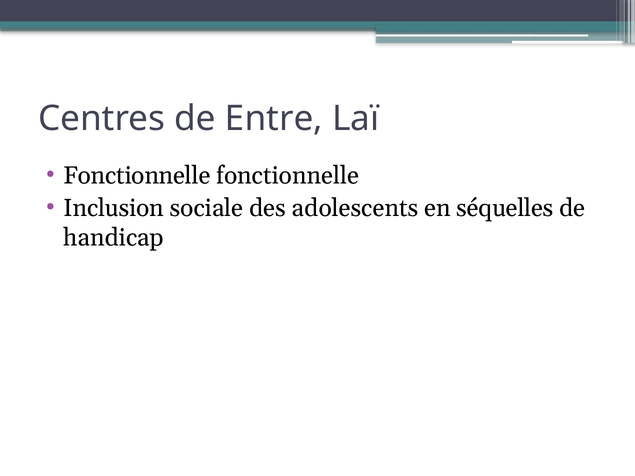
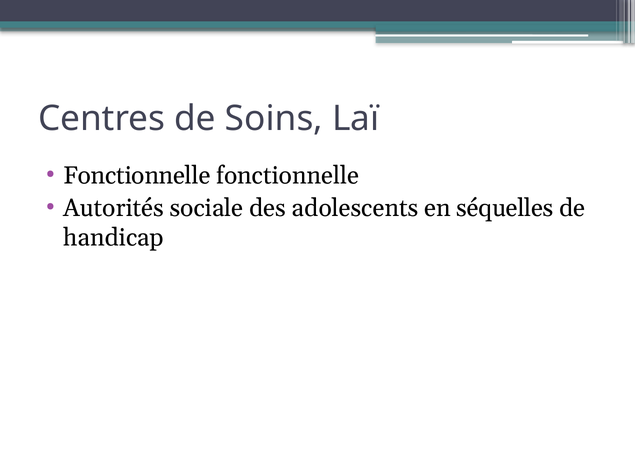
Entre: Entre -> Soins (274, 119)
Inclusion: Inclusion -> Autorités (114, 208)
